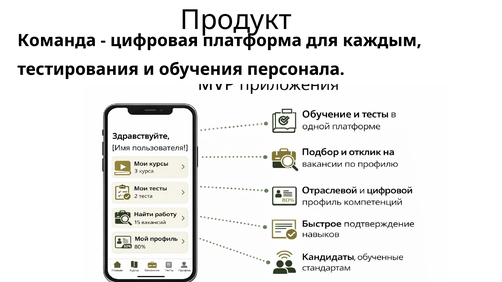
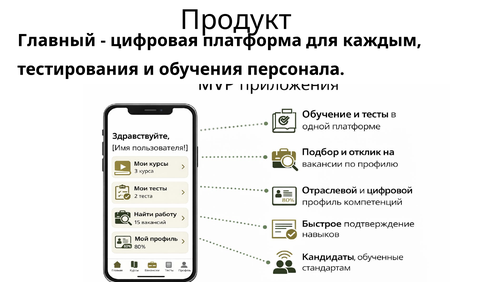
Команда: Команда -> Главный (57, 41)
